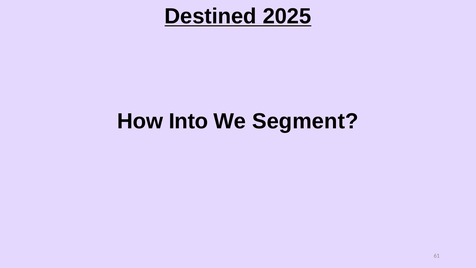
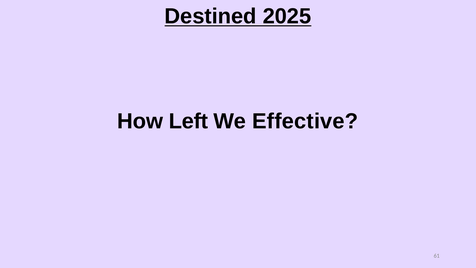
Into: Into -> Left (188, 121)
Segment: Segment -> Effective (305, 121)
